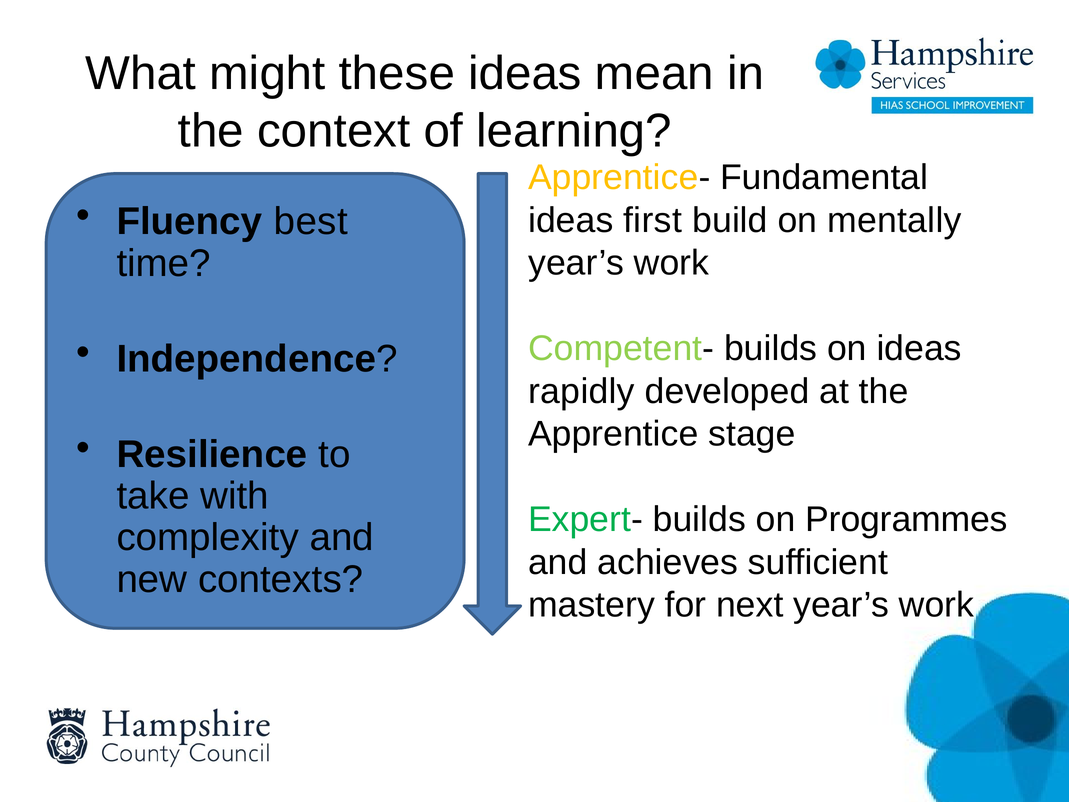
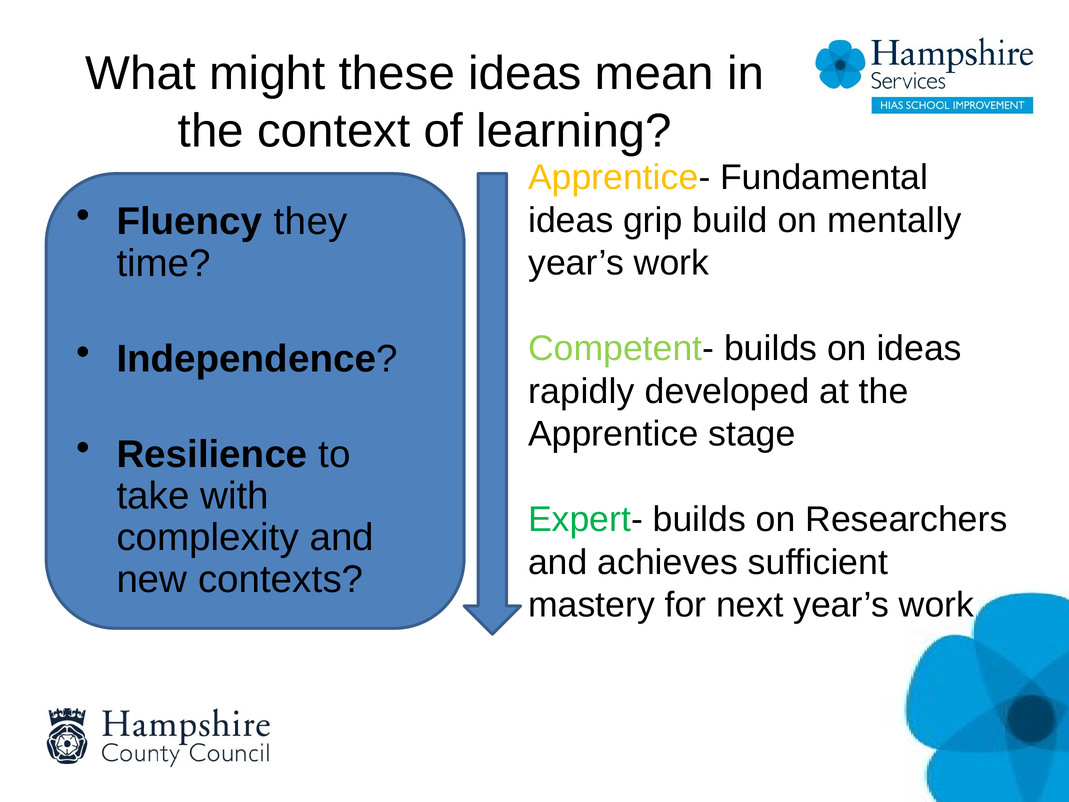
best: best -> they (311, 222)
first: first -> grip (653, 220)
Programmes: Programmes -> Researchers (906, 519)
